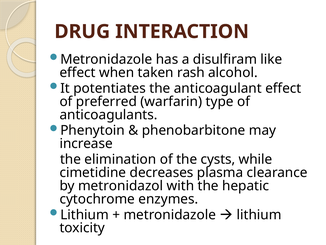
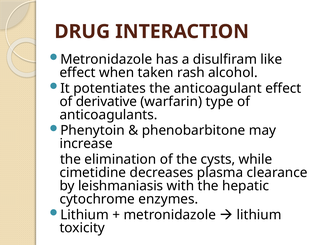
preferred: preferred -> derivative (106, 101)
metronidazol: metronidazol -> leishmaniasis (121, 185)
